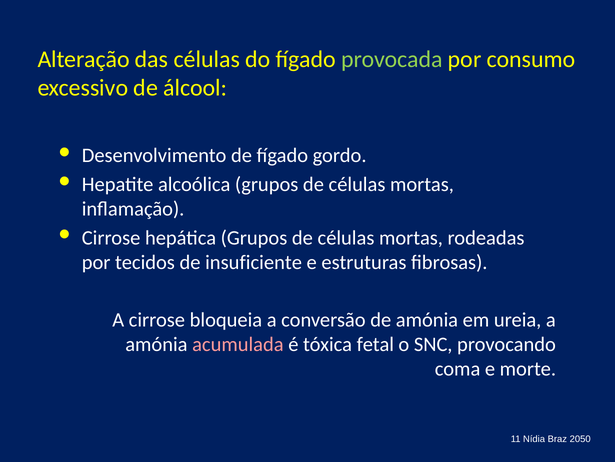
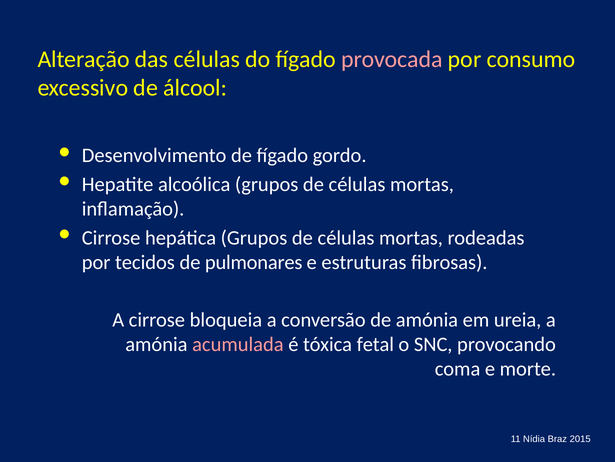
provocada colour: light green -> pink (392, 59)
insuficiente: insuficiente -> pulmonares (254, 262)
2050: 2050 -> 2015 (580, 438)
